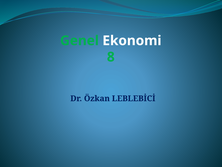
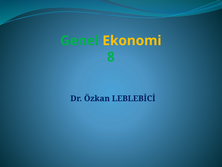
Ekonomi colour: white -> yellow (132, 41)
